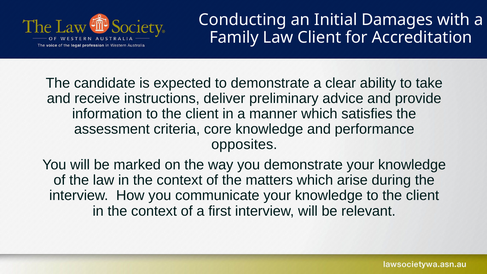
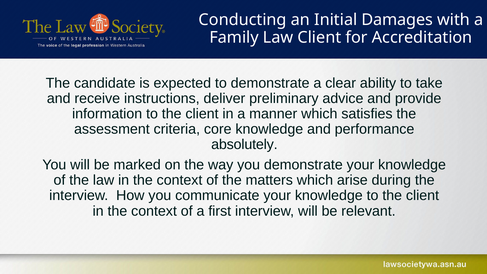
opposites: opposites -> absolutely (244, 144)
